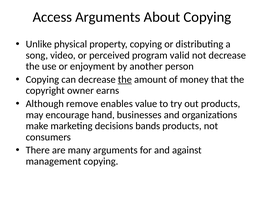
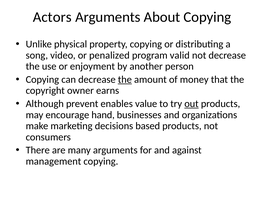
Access: Access -> Actors (52, 17)
perceived: perceived -> penalized (109, 55)
remove: remove -> prevent (82, 104)
out underline: none -> present (191, 104)
bands: bands -> based (148, 126)
